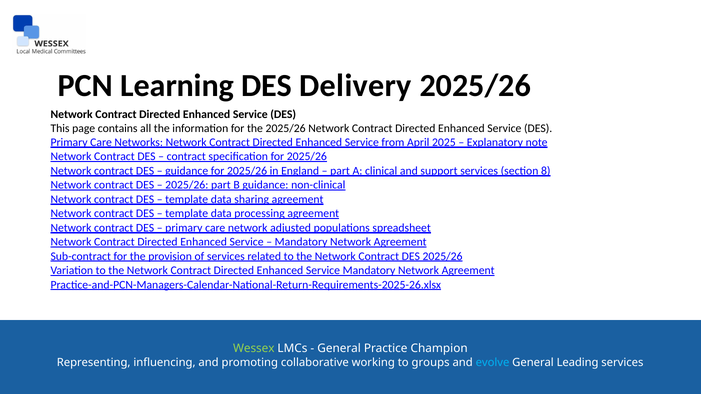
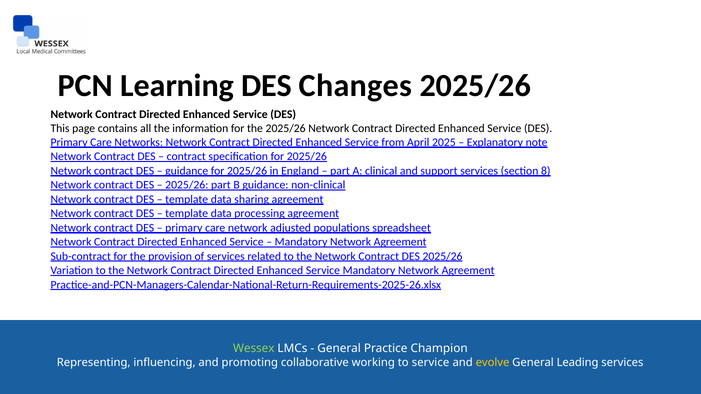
Delivery: Delivery -> Changes (356, 86)
to groups: groups -> service (431, 363)
evolve colour: light blue -> yellow (493, 363)
